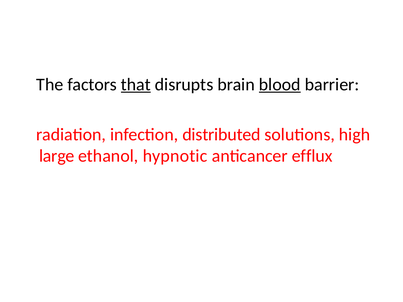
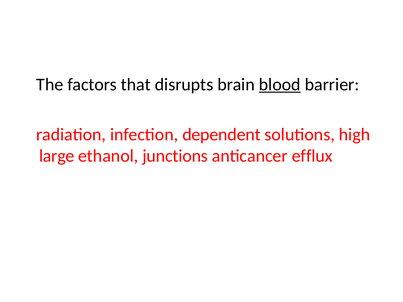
that underline: present -> none (136, 85)
distributed: distributed -> dependent (221, 135)
hypnotic: hypnotic -> junctions (175, 156)
